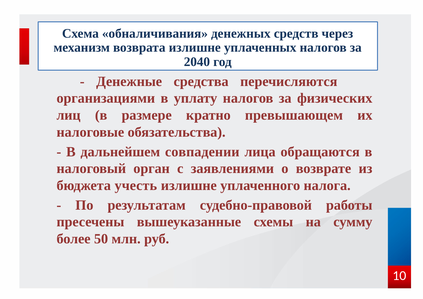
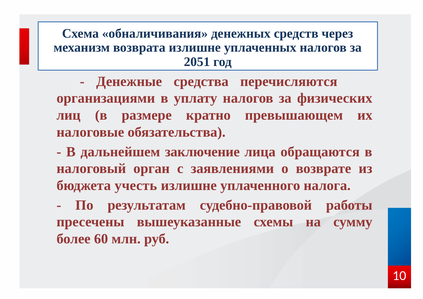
2040: 2040 -> 2051 (197, 62)
совпадении: совпадении -> заключение (202, 152)
50: 50 -> 60 (101, 239)
